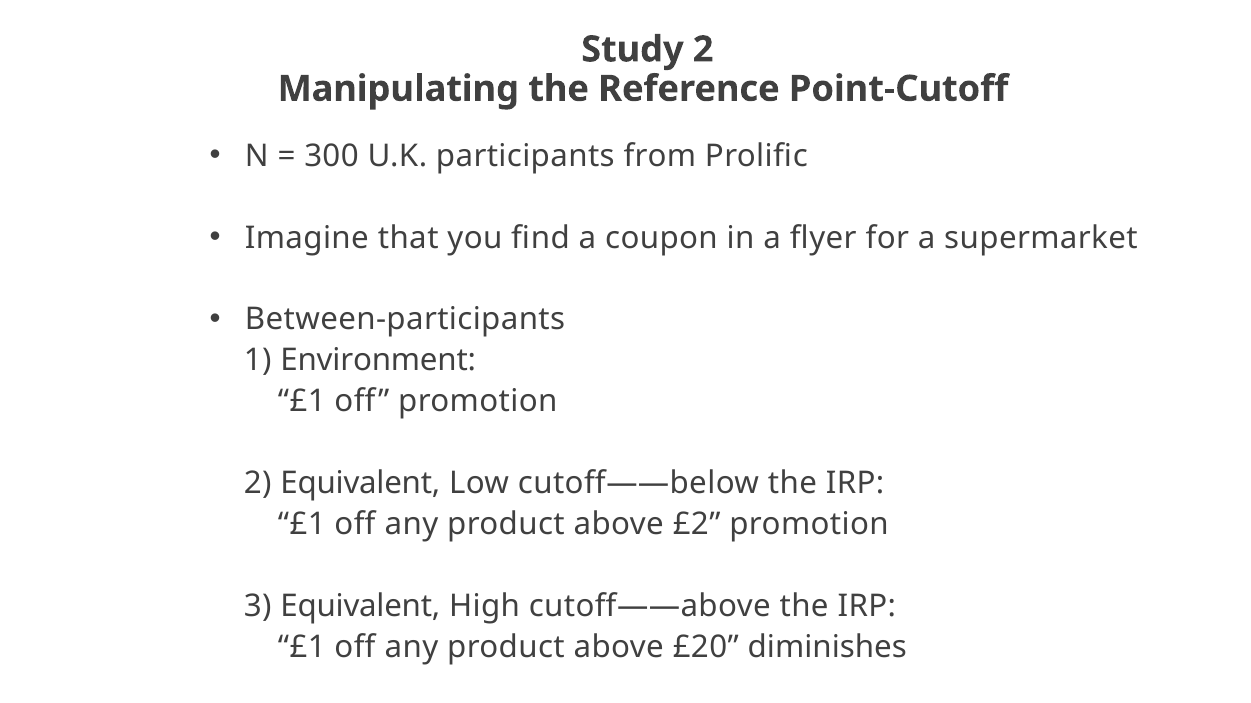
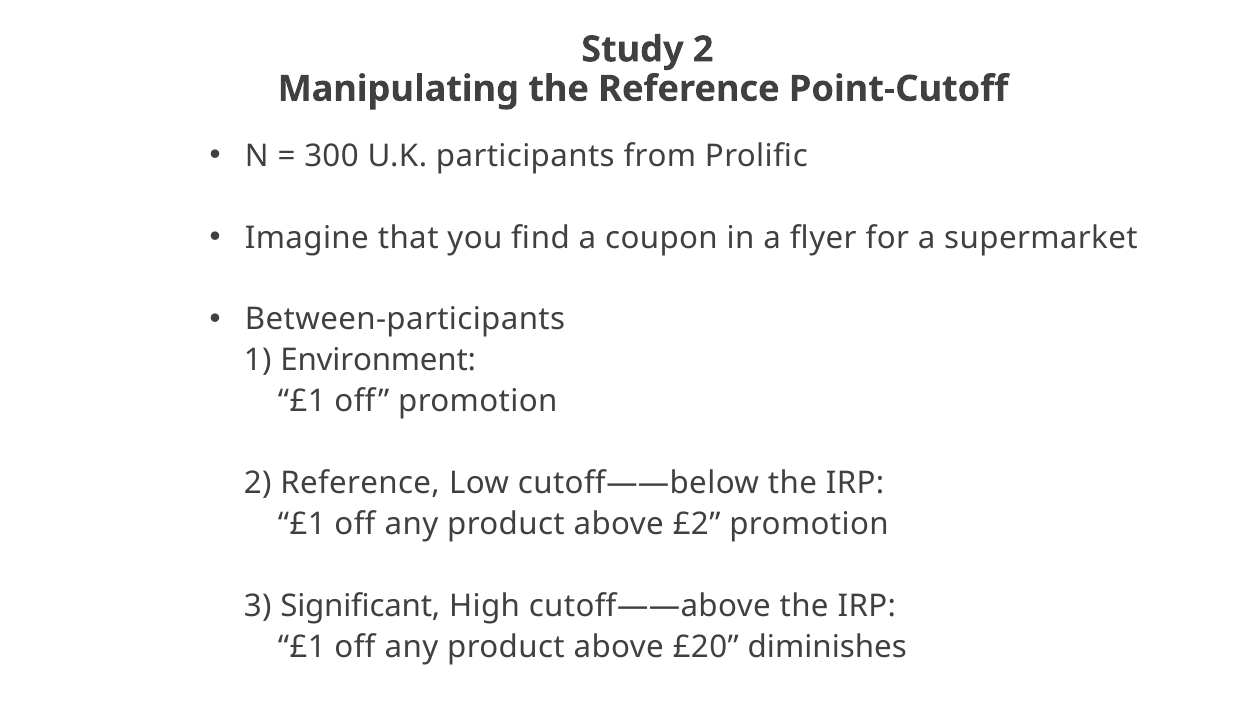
2 Equivalent: Equivalent -> Reference (360, 484)
3 Equivalent: Equivalent -> Significant (360, 607)
